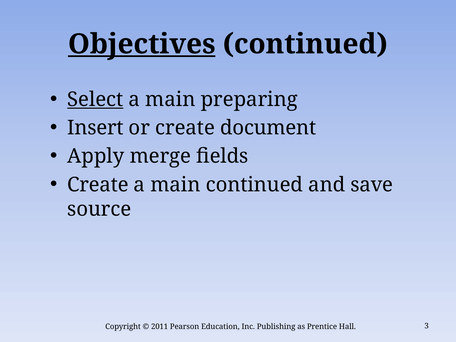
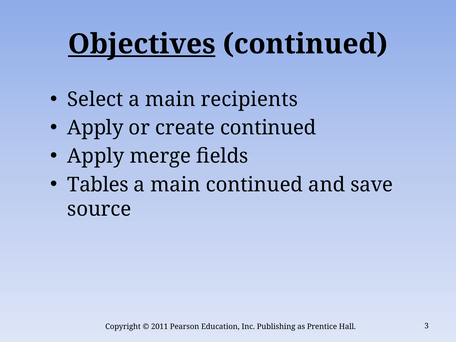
Select underline: present -> none (95, 99)
preparing: preparing -> recipients (249, 99)
Insert: Insert -> Apply (95, 128)
create document: document -> continued (268, 128)
Create: Create -> Tables (98, 185)
